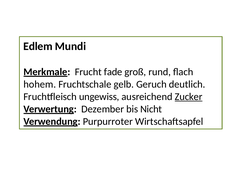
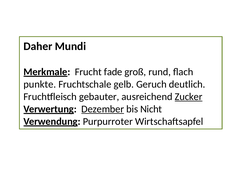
Edlem: Edlem -> Daher (38, 46)
hohem: hohem -> punkte (40, 84)
ungewiss: ungewiss -> gebauter (99, 96)
Dezember underline: none -> present (103, 109)
